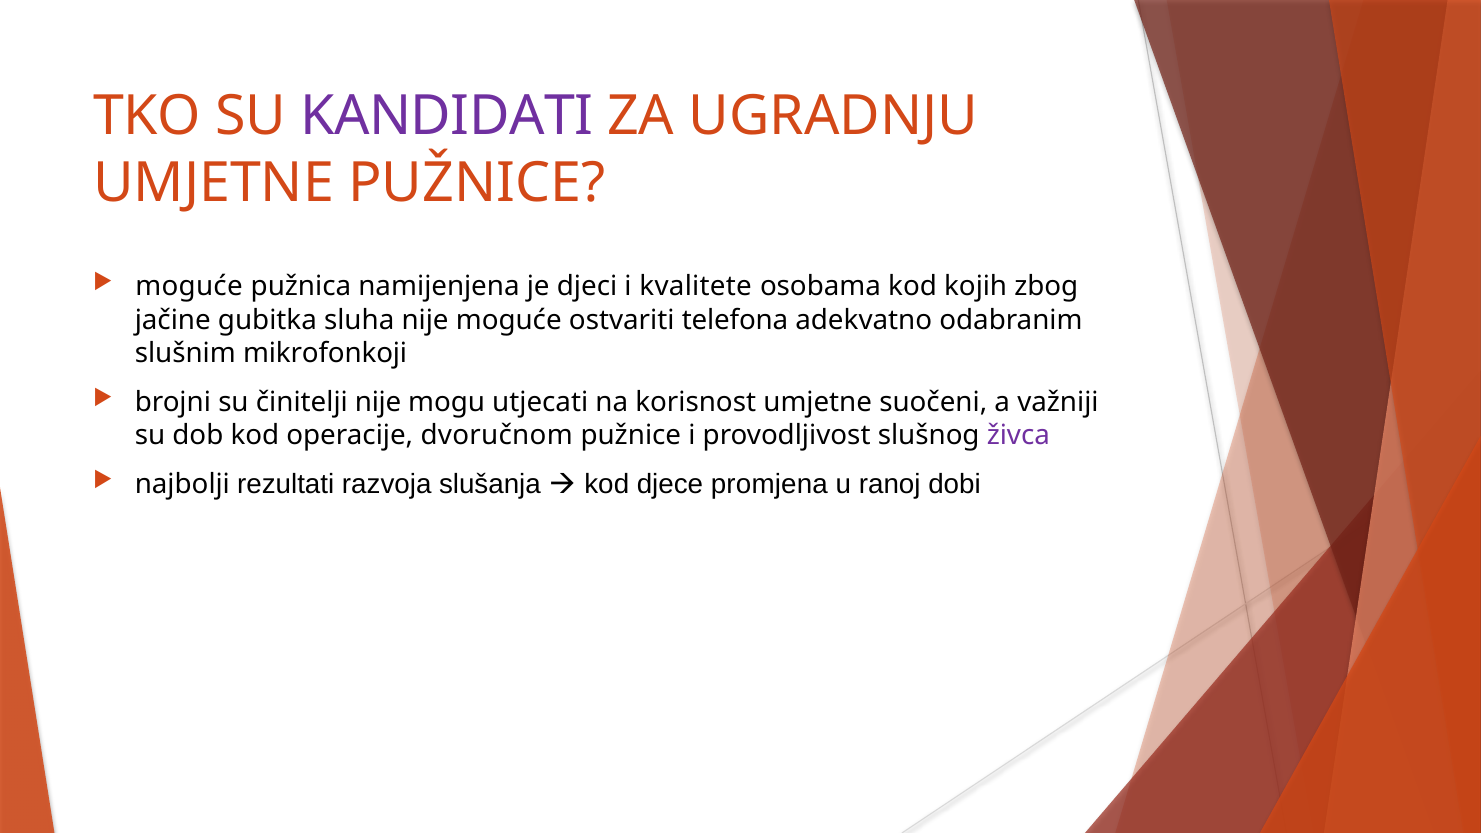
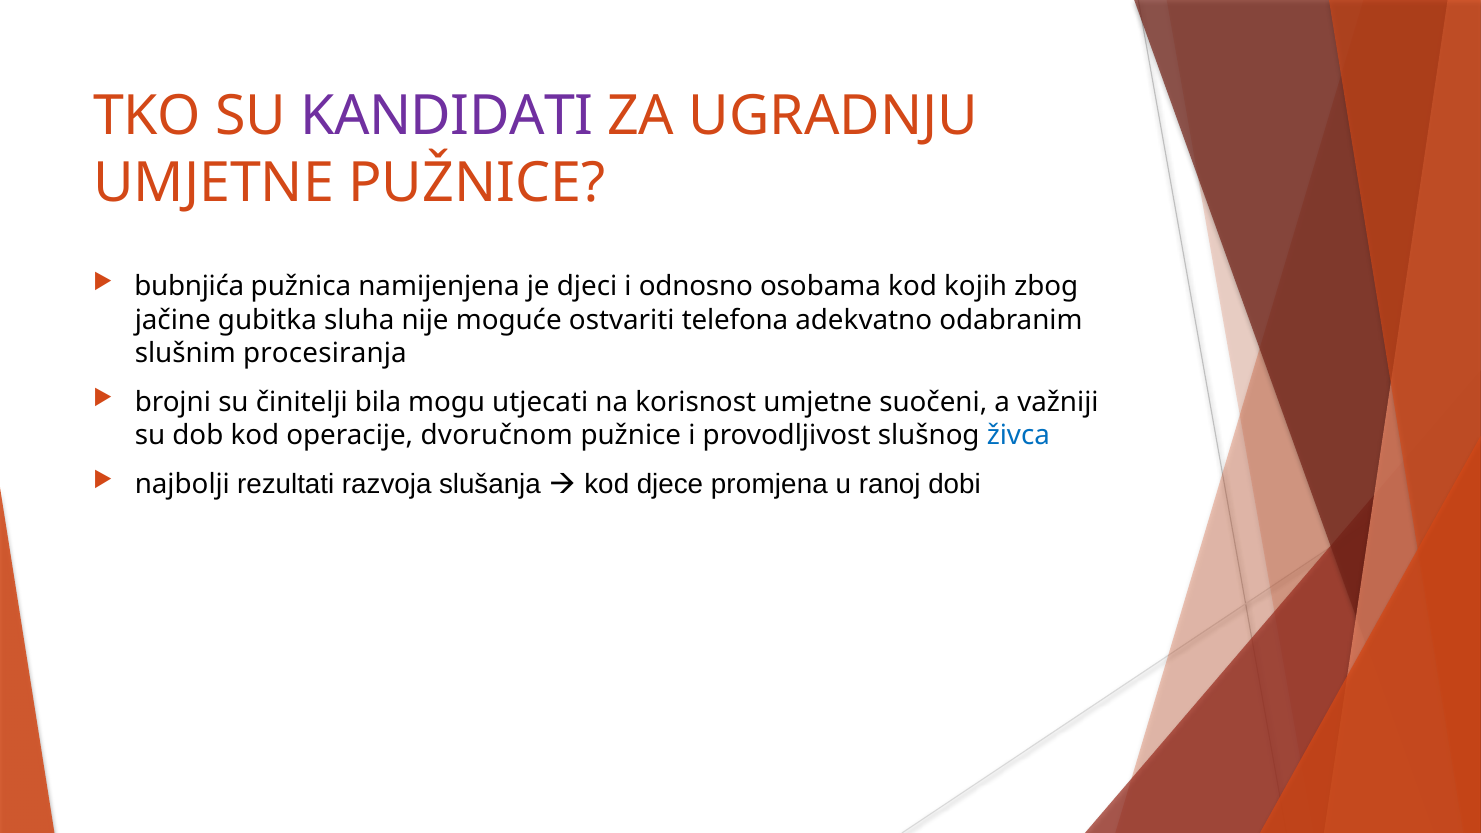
moguće: moguće -> bubnjića (189, 287)
kvalitete: kvalitete -> odnosno (696, 287)
mikrofonkoji: mikrofonkoji -> procesiranja (325, 353)
činitelji nije: nije -> bila (378, 402)
živca colour: purple -> blue (1018, 435)
